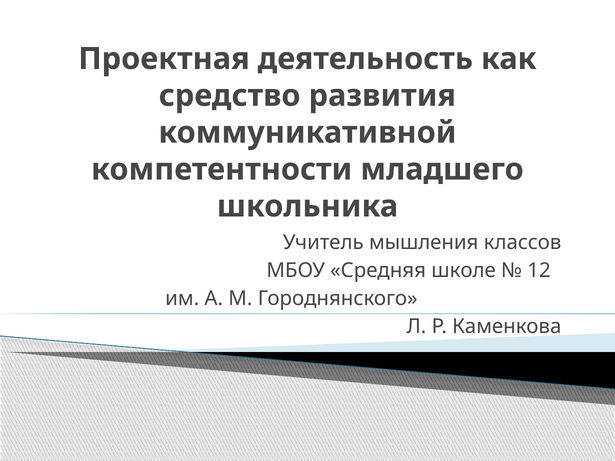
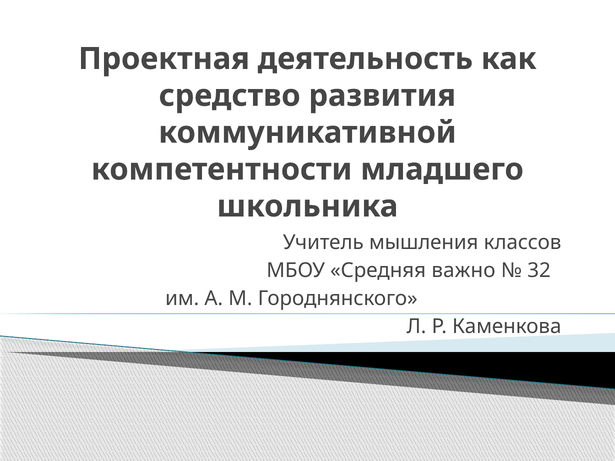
школе: школе -> важно (463, 271)
12: 12 -> 32 (539, 271)
